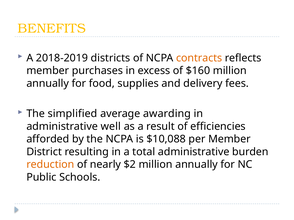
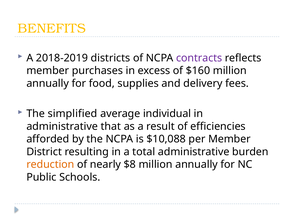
contracts colour: orange -> purple (199, 58)
awarding: awarding -> individual (167, 114)
well: well -> that (111, 127)
$2: $2 -> $8 (130, 165)
